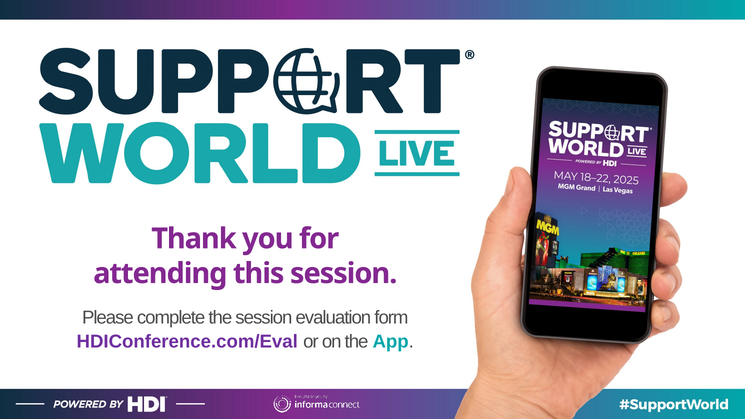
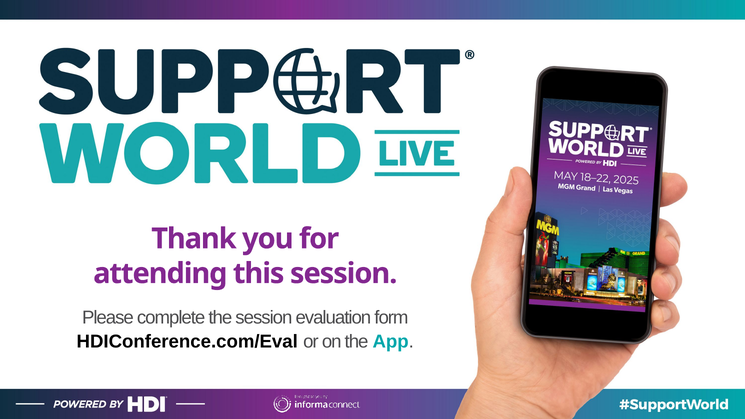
HDIConference.com/Eval colour: purple -> black (187, 342)
